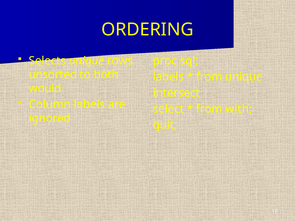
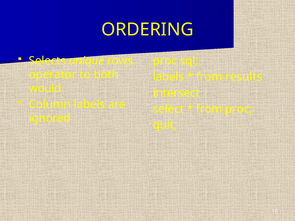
unsorted: unsorted -> operator (53, 75)
from unique: unique -> results (244, 77)
from with: with -> proc (239, 109)
